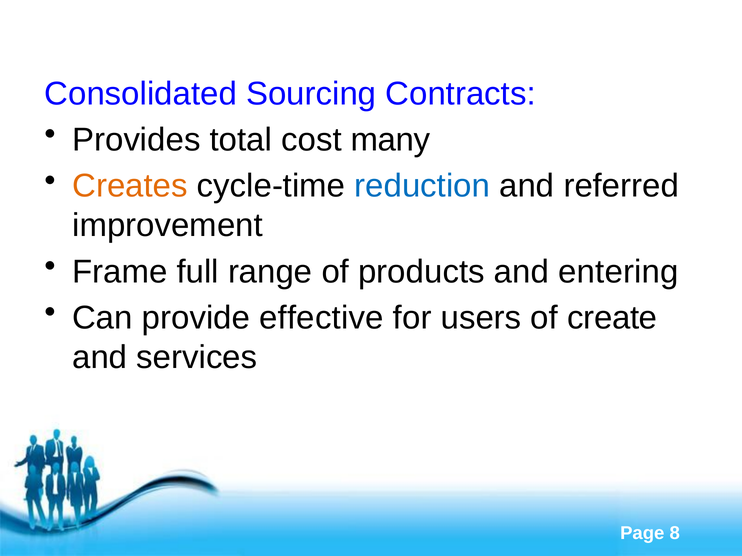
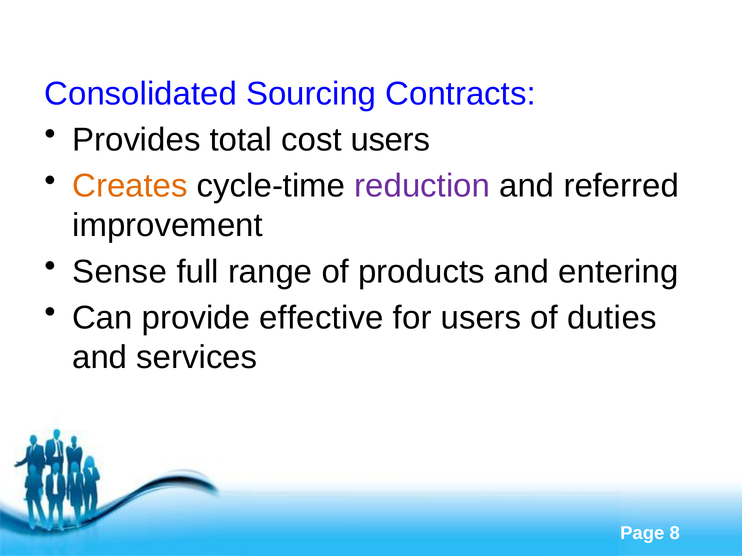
cost many: many -> users (390, 140)
reduction colour: blue -> purple (422, 186)
Frame: Frame -> Sense (120, 272)
create: create -> duties (612, 318)
